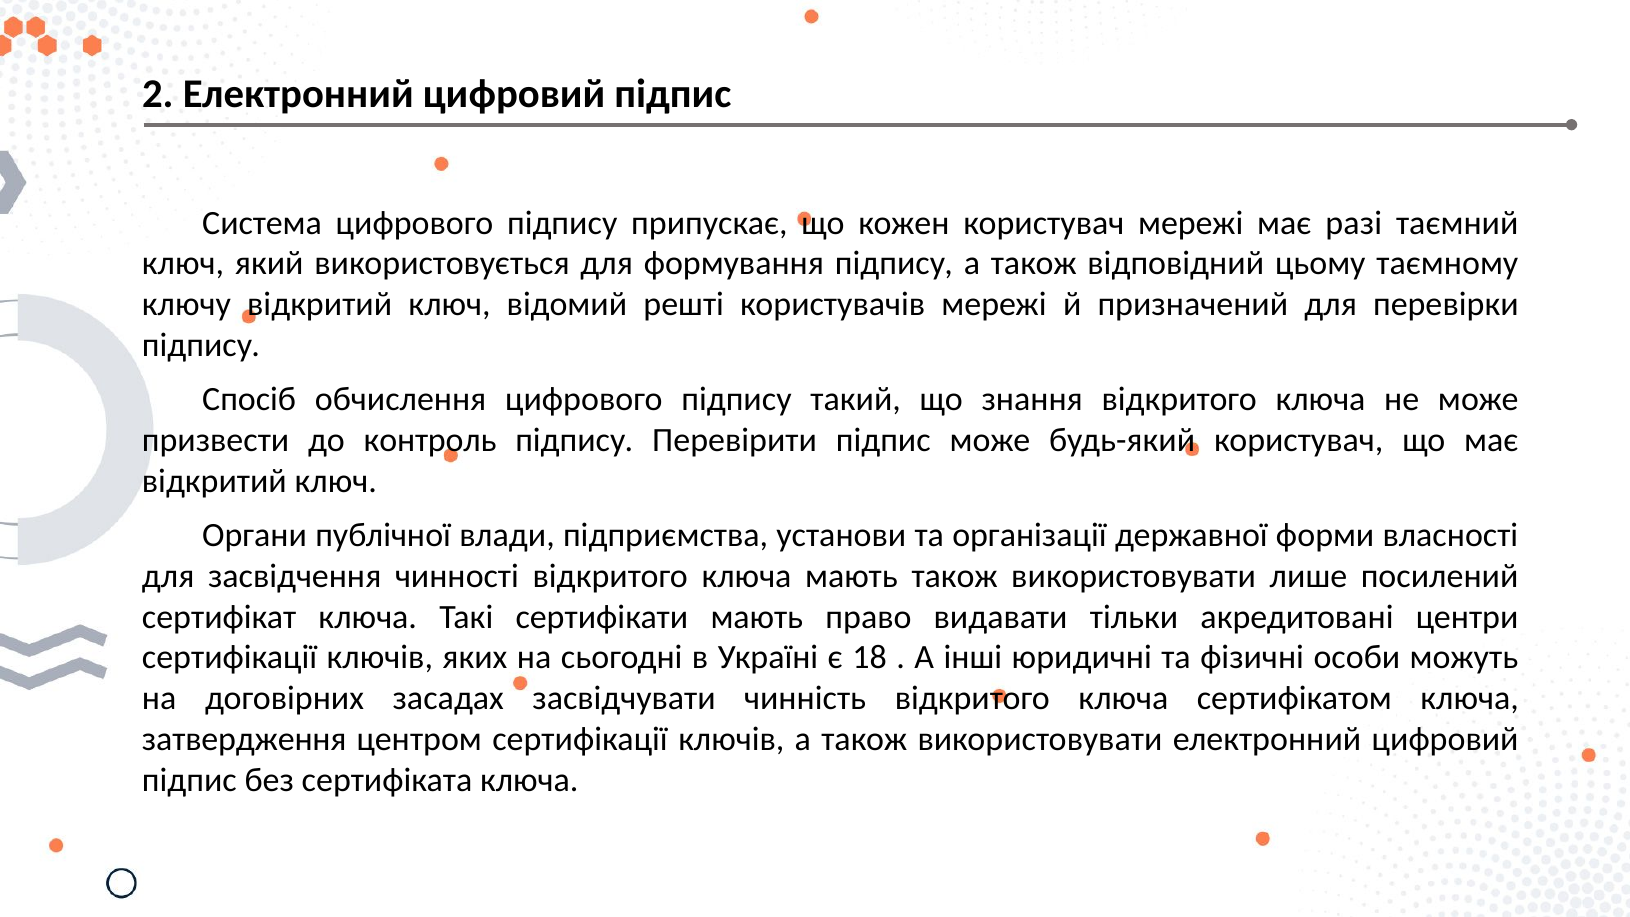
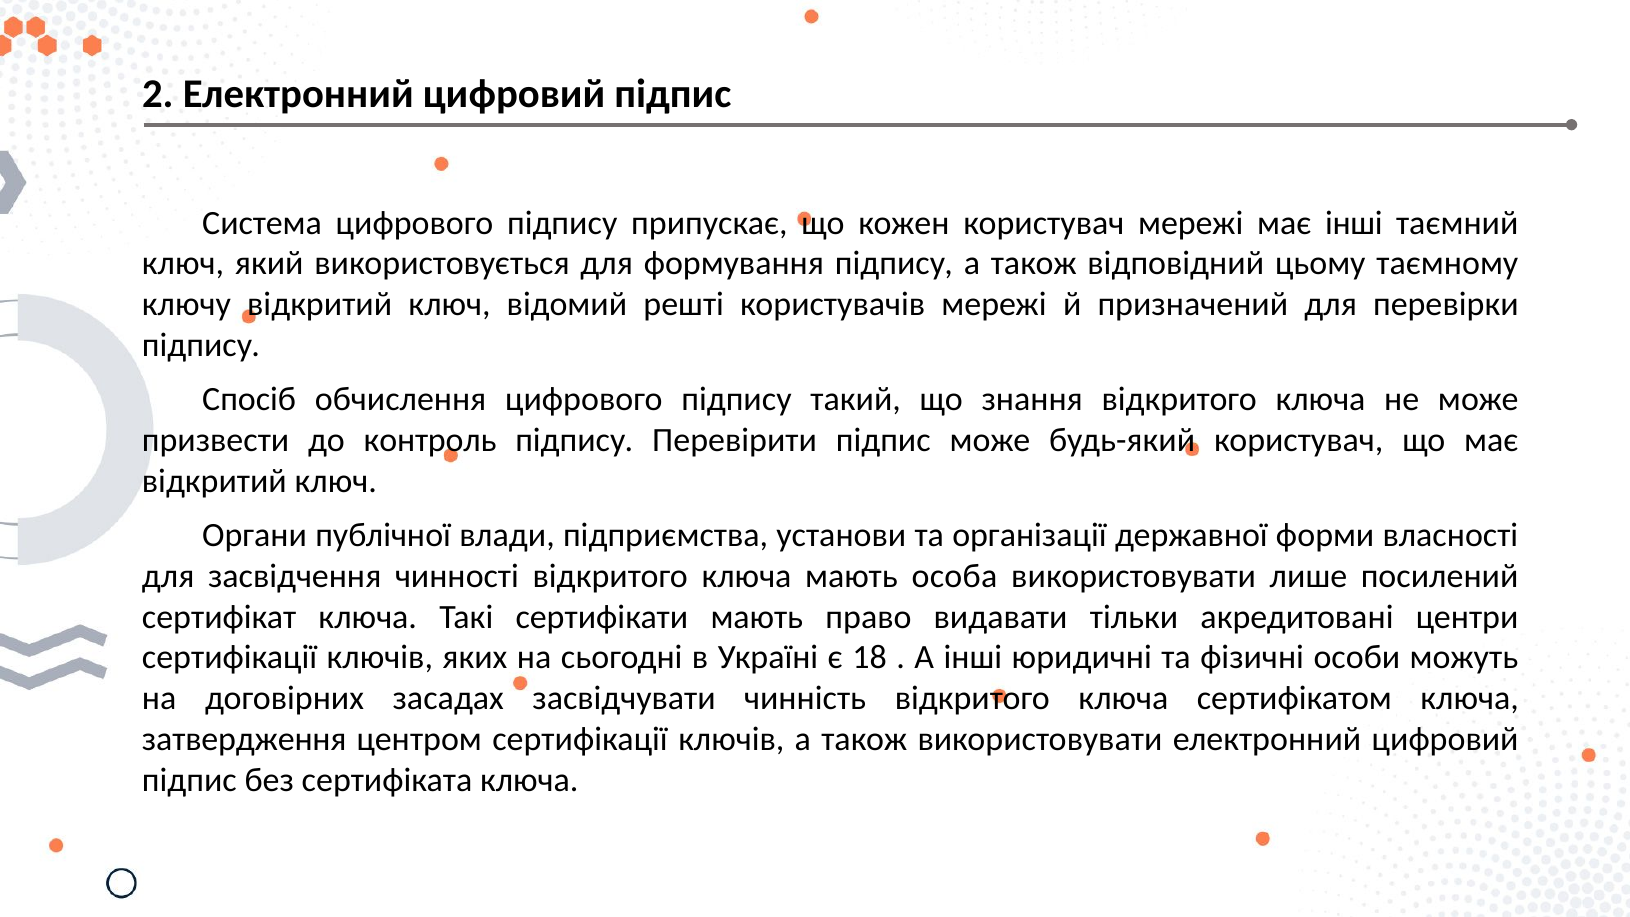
має разі: разі -> інші (1354, 223)
мають також: також -> особа (954, 576)
